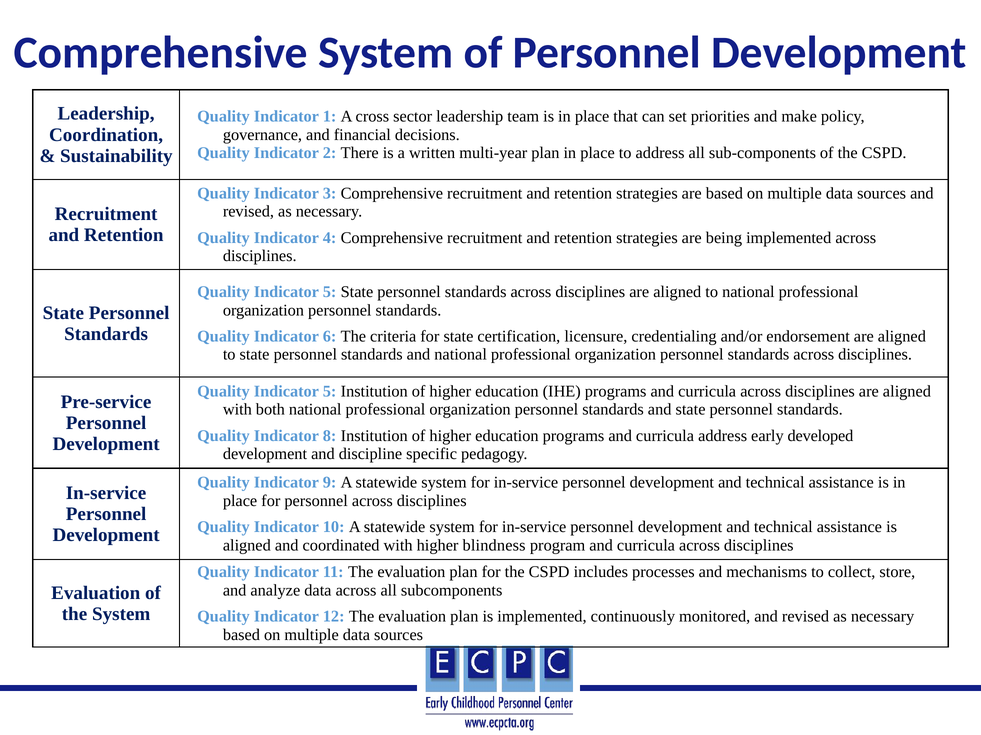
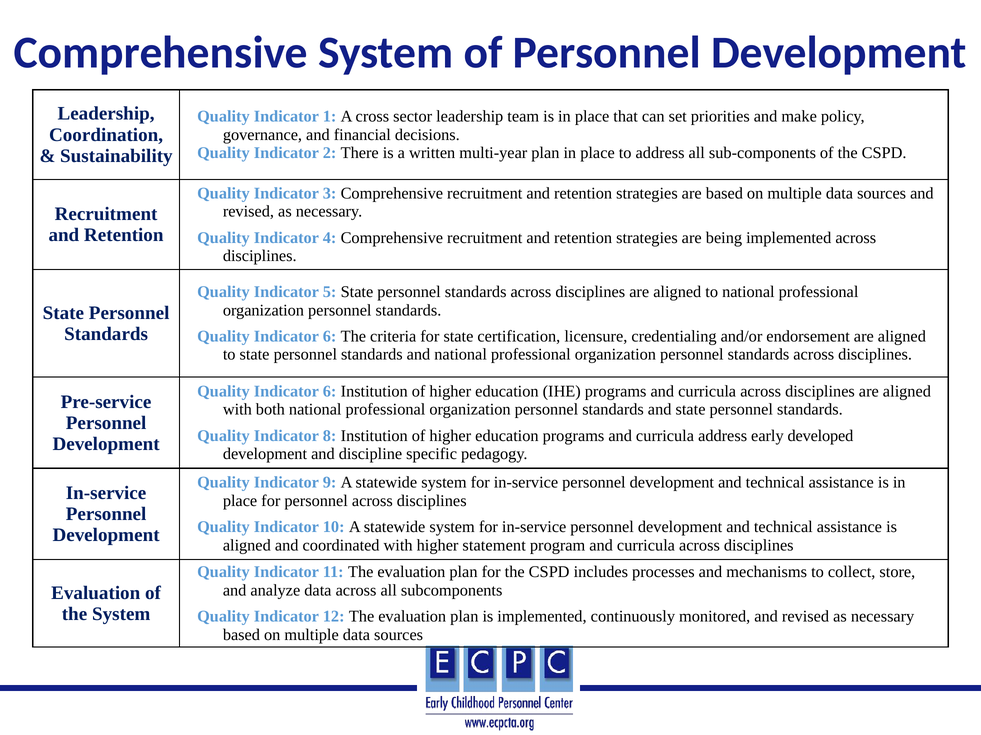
5: 5 -> 6 (330, 392)
blindness: blindness -> statement (494, 546)
